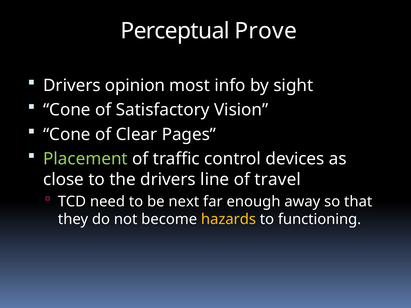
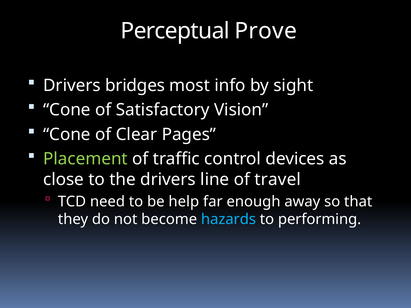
opinion: opinion -> bridges (135, 85)
next: next -> help (184, 202)
hazards colour: yellow -> light blue (228, 219)
functioning: functioning -> performing (320, 219)
